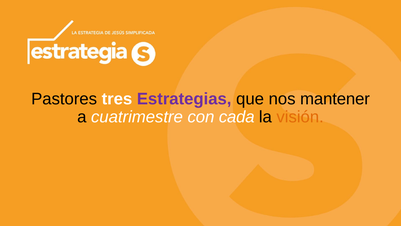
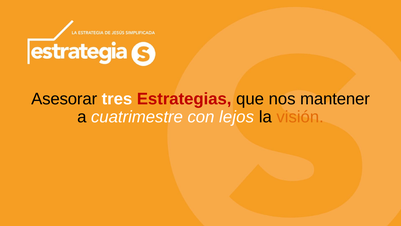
Pastores: Pastores -> Asesorar (64, 99)
Estrategias colour: purple -> red (184, 99)
cada: cada -> lejos (237, 117)
